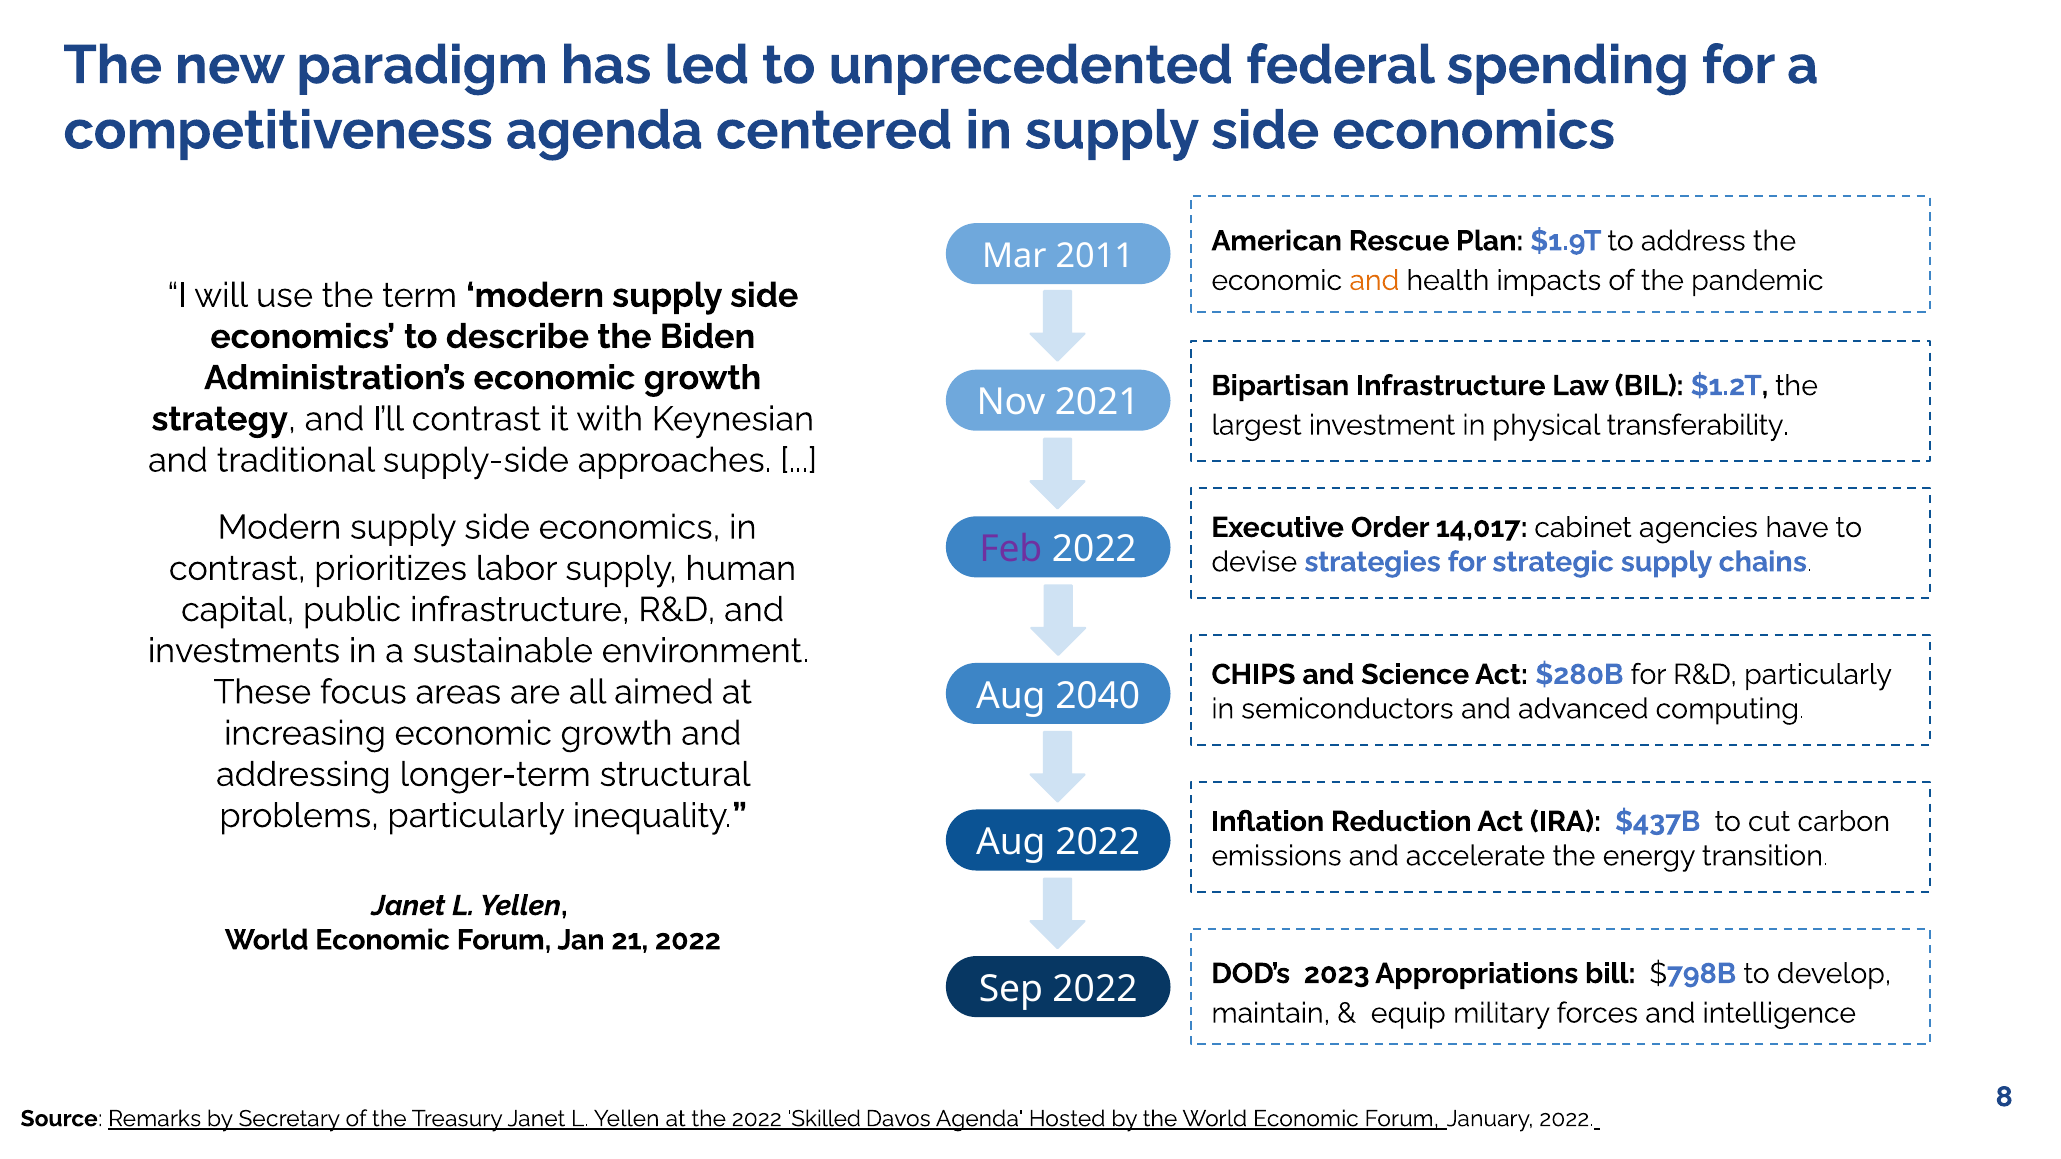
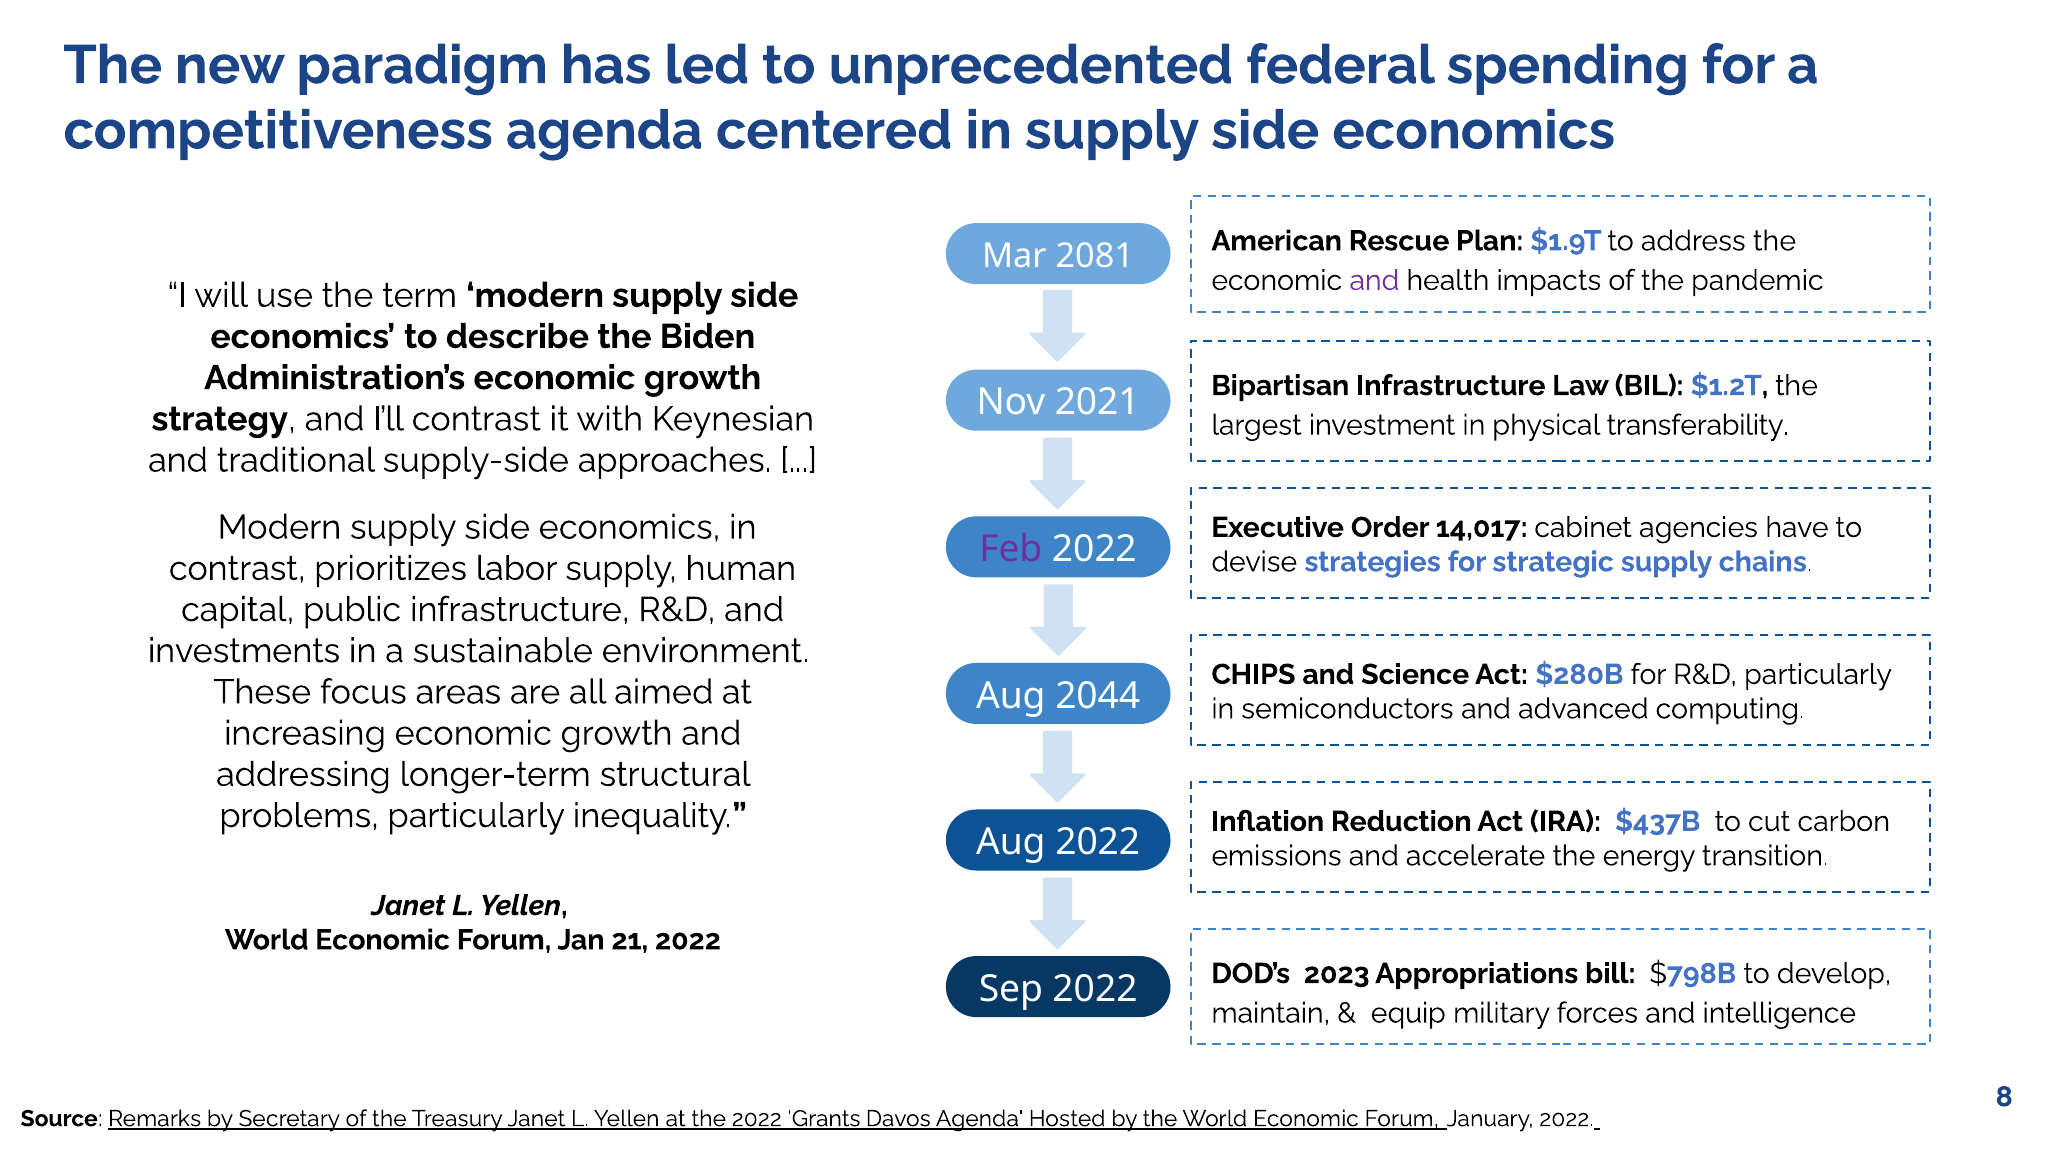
2011: 2011 -> 2081 (1095, 256)
and colour: orange -> purple (1374, 281)
2040: 2040 -> 2044 (1098, 696)
Skilled: Skilled -> Grants (824, 1119)
